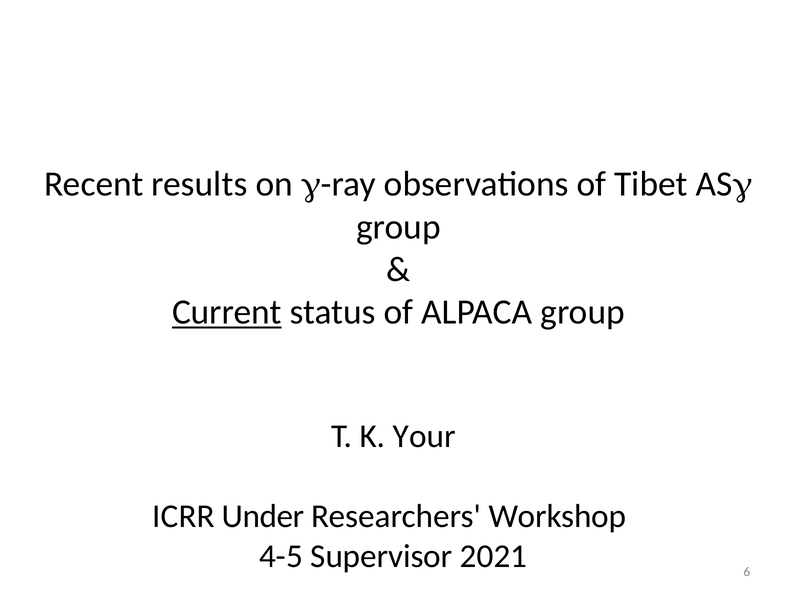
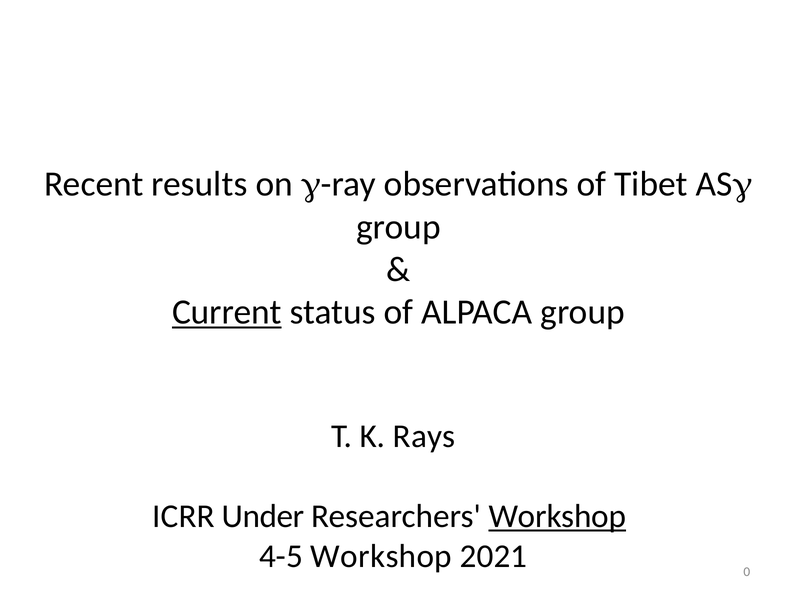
Your: Your -> Rays (424, 436)
Workshop underline: none -> present (557, 516)
4-5 Supervisor: Supervisor -> Workshop (381, 556)
6: 6 -> 0 (747, 571)
